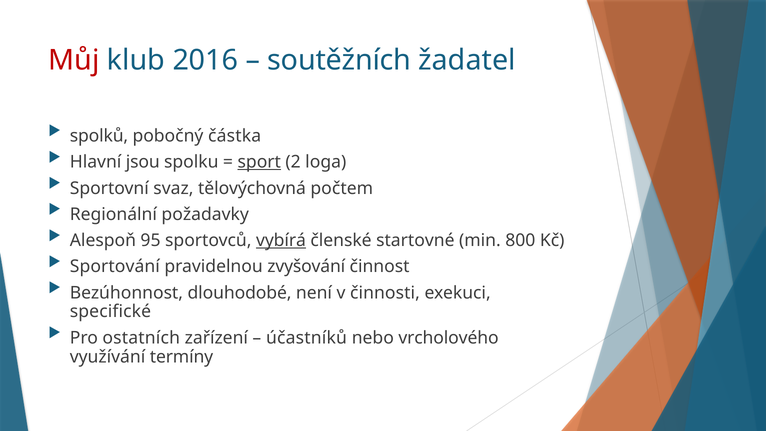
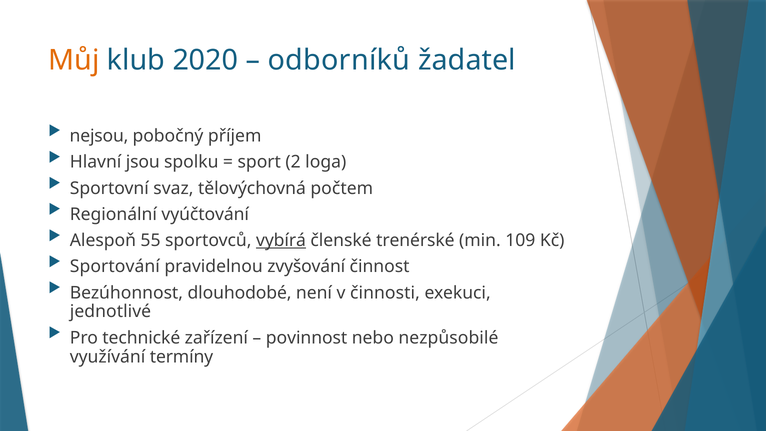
Můj colour: red -> orange (74, 60)
2016: 2016 -> 2020 (205, 60)
soutěžních: soutěžních -> odborníků (339, 60)
spolků: spolků -> nejsou (99, 136)
částka: částka -> příjem (235, 136)
sport underline: present -> none (259, 162)
požadavky: požadavky -> vyúčtování (205, 214)
95: 95 -> 55 (151, 240)
startovné: startovné -> trenérské (415, 240)
800: 800 -> 109 (520, 240)
specifické: specifické -> jednotlivé (110, 312)
ostatních: ostatních -> technické (141, 338)
účastníků: účastníků -> povinnost (307, 338)
vrcholového: vrcholového -> nezpůsobilé (448, 338)
